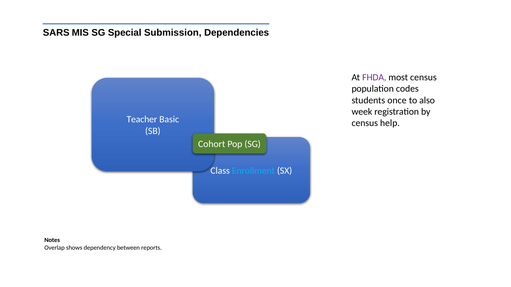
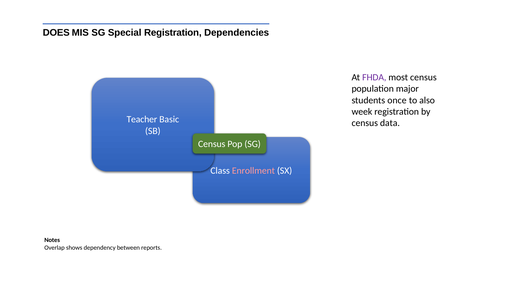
SARS: SARS -> DOES (56, 33)
Special Submission: Submission -> Registration (173, 33)
codes: codes -> major (407, 89)
help: help -> data (390, 123)
Cohort: Cohort -> Census (212, 144)
Enrollment colour: light blue -> pink (253, 171)
